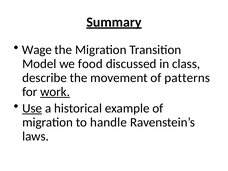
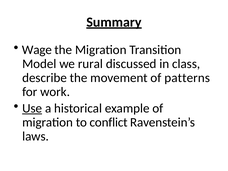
food: food -> rural (90, 64)
work underline: present -> none (55, 92)
handle: handle -> conflict (109, 122)
